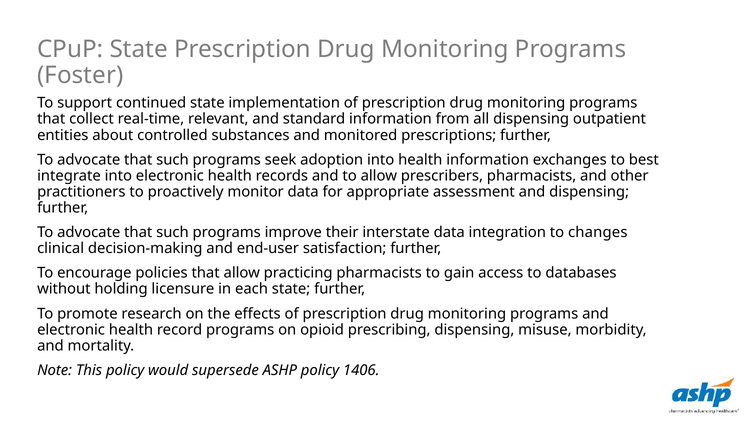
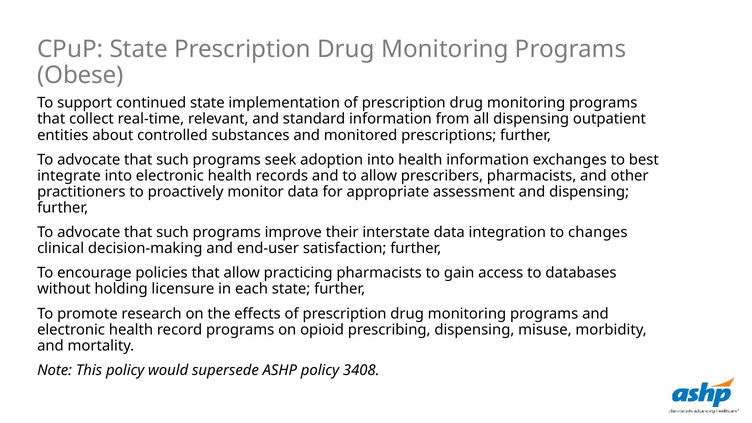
Foster: Foster -> Obese (80, 75)
1406: 1406 -> 3408 (361, 370)
